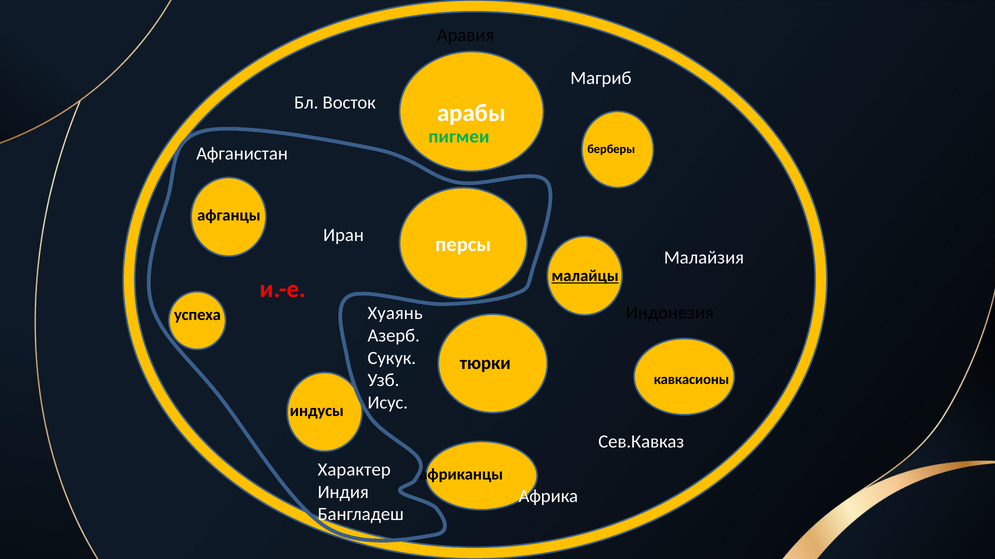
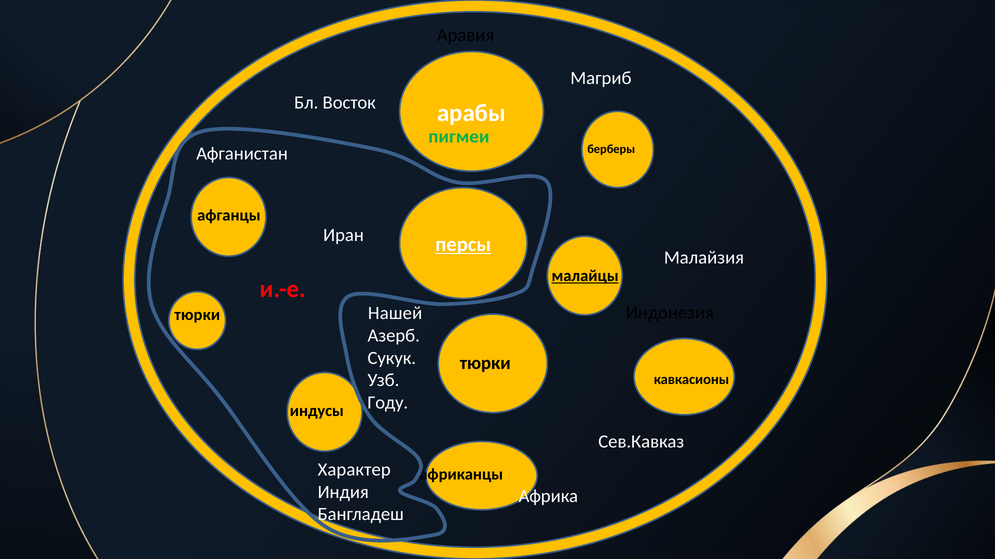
персы underline: none -> present (463, 245)
Хуаянь: Хуаянь -> Нашей (395, 314)
успеха: успеха -> тюрки (197, 315)
Исус: Исус -> Году (388, 403)
